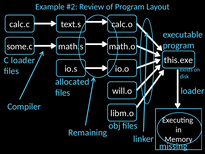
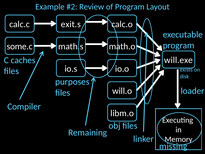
text.s: text.s -> exit.s (71, 24)
this.exe: this.exe -> will.exe (178, 60)
C loader: loader -> caches (23, 60)
allocated: allocated -> purposes (72, 82)
